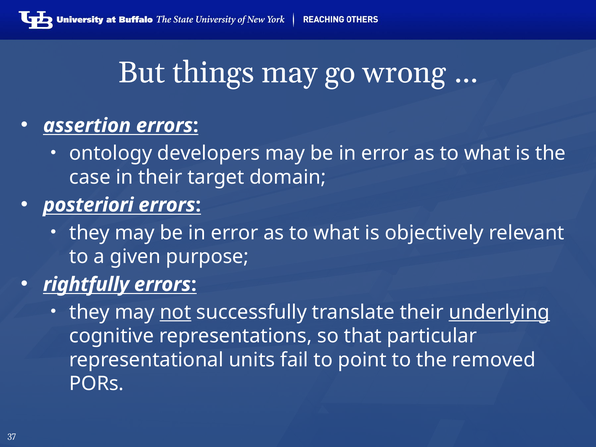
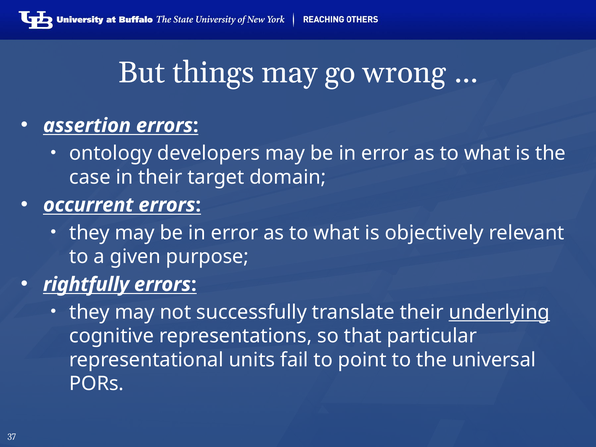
posteriori: posteriori -> occurrent (88, 205)
not underline: present -> none (175, 312)
removed: removed -> universal (494, 360)
